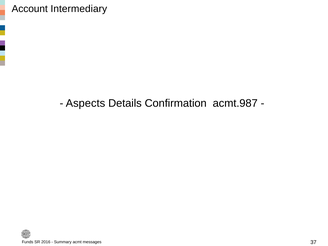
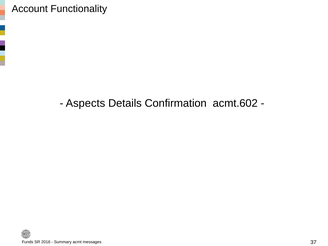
Intermediary: Intermediary -> Functionality (79, 9)
acmt.987: acmt.987 -> acmt.602 (235, 103)
